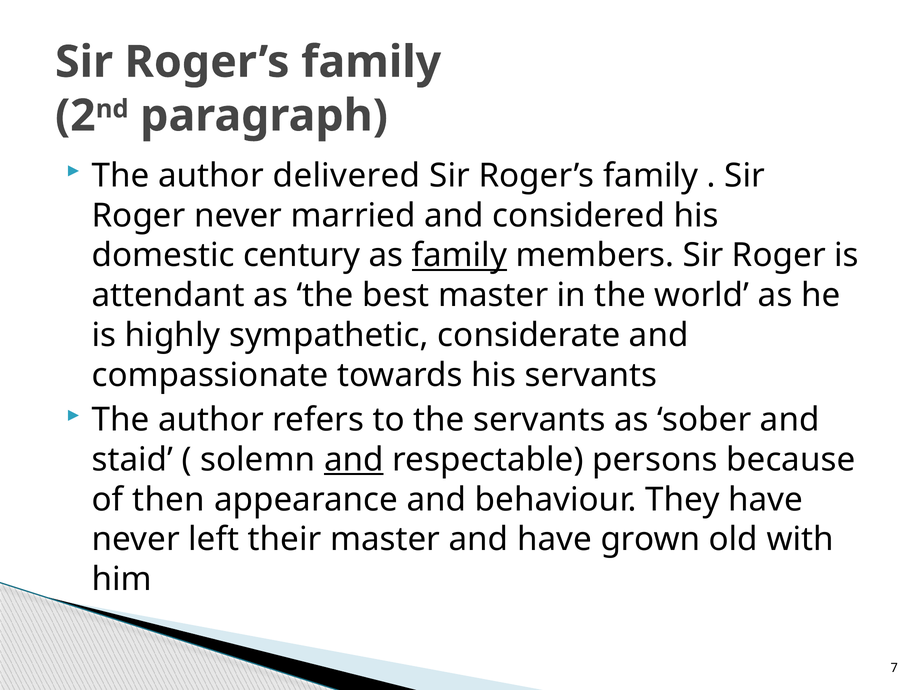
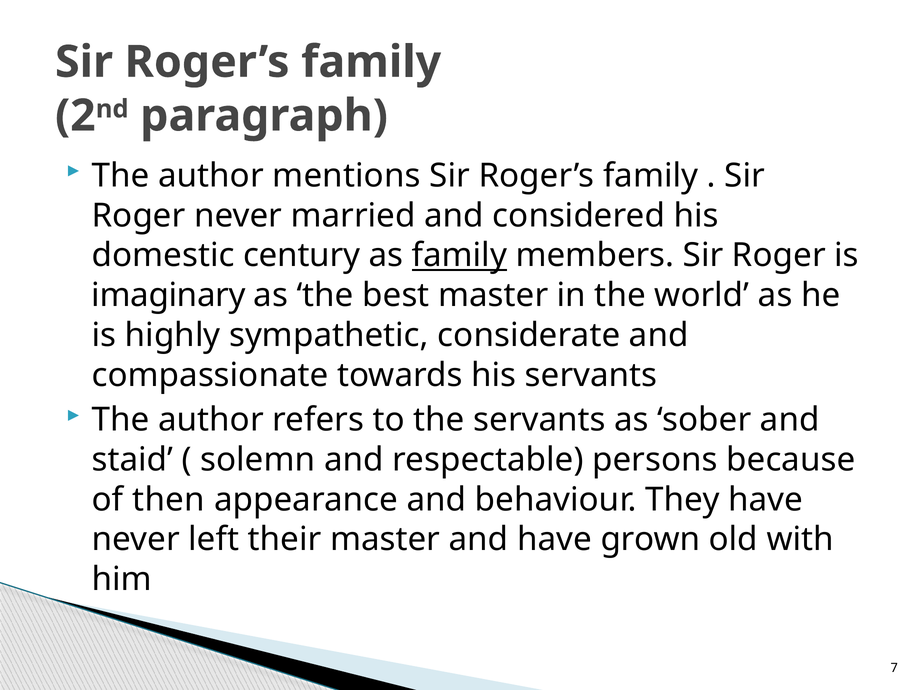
delivered: delivered -> mentions (347, 176)
attendant: attendant -> imaginary (168, 295)
and underline: present -> none (354, 460)
